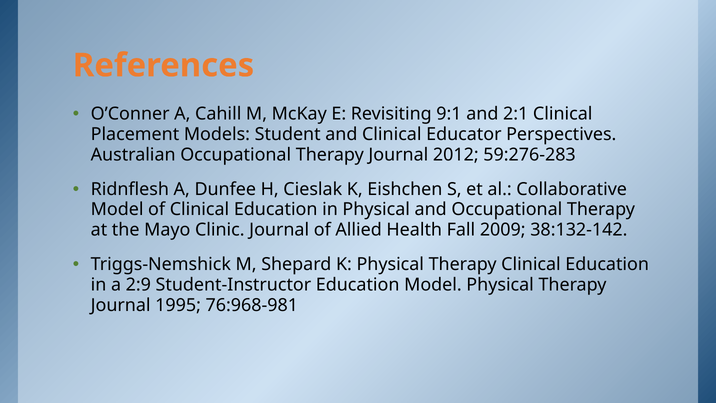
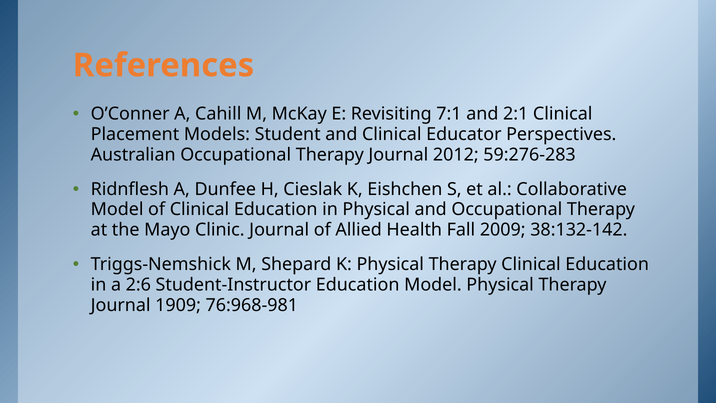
9:1: 9:1 -> 7:1 (449, 114)
2:9: 2:9 -> 2:6 (138, 285)
1995: 1995 -> 1909 (178, 305)
